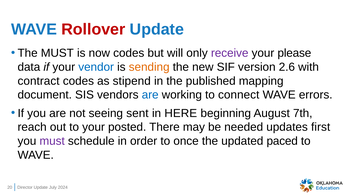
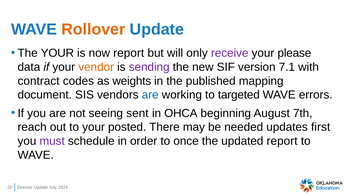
Rollover colour: red -> orange (93, 29)
The MUST: MUST -> YOUR (57, 53)
now codes: codes -> report (129, 53)
vendor colour: blue -> orange (96, 67)
sending colour: orange -> purple (149, 67)
2.6: 2.6 -> 7.1 (287, 67)
stipend: stipend -> weights (132, 81)
connect: connect -> targeted (239, 95)
HERE: HERE -> OHCA (181, 113)
updated paced: paced -> report (282, 141)
